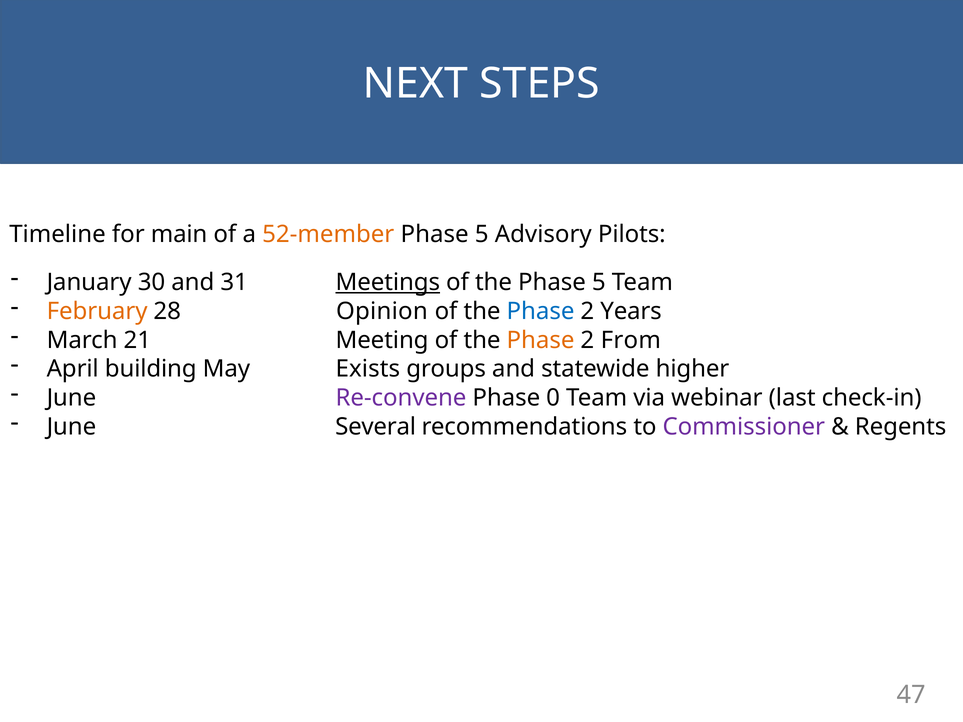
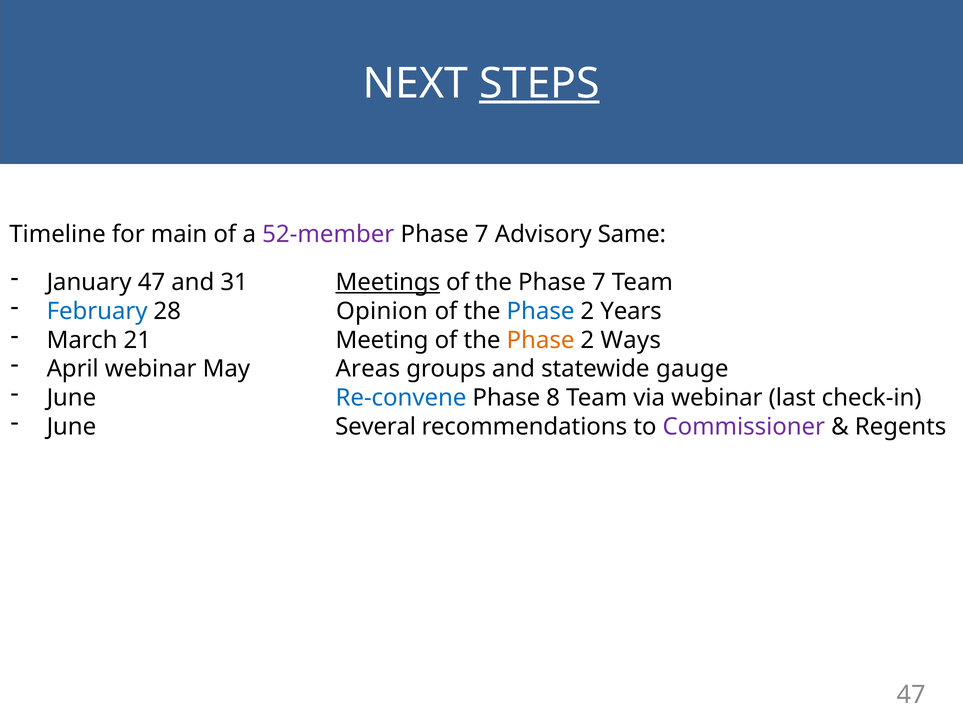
STEPS underline: none -> present (539, 84)
52-member colour: orange -> purple (328, 234)
5: 5 -> 7 (482, 234)
Pilots: Pilots -> Same (632, 234)
January 30: 30 -> 47 (152, 282)
the Phase 5: 5 -> 7 (599, 282)
February colour: orange -> blue (97, 311)
From: From -> Ways (631, 340)
April building: building -> webinar (151, 369)
Exists: Exists -> Areas (368, 369)
higher: higher -> gauge (692, 369)
Re-convene colour: purple -> blue (401, 398)
0: 0 -> 8 (553, 398)
